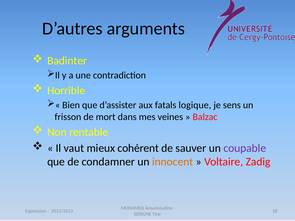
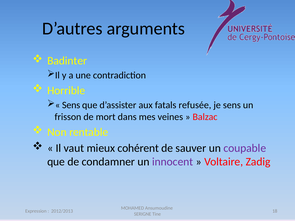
Bien: Bien -> Sens (71, 105)
logique: logique -> refusée (195, 105)
innocent colour: orange -> purple (173, 162)
